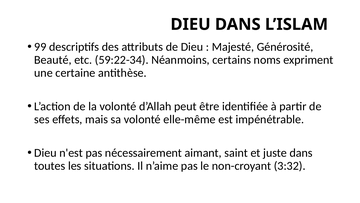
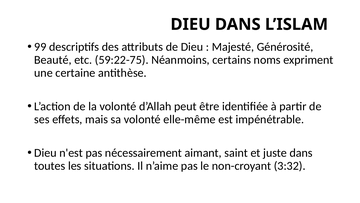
59:22-34: 59:22-34 -> 59:22-75 (122, 60)
